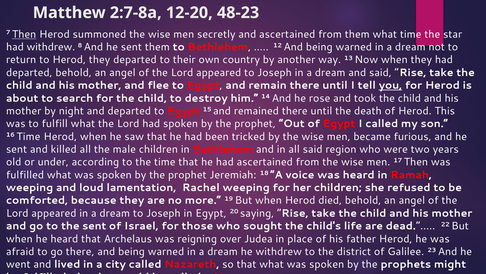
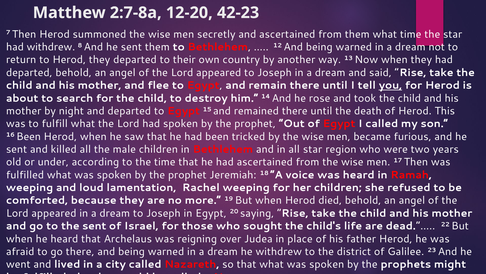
48-23: 48-23 -> 42-23 (238, 13)
Then underline: present -> none (24, 34)
16 Time: Time -> Been (29, 136)
all said: said -> star (313, 149)
